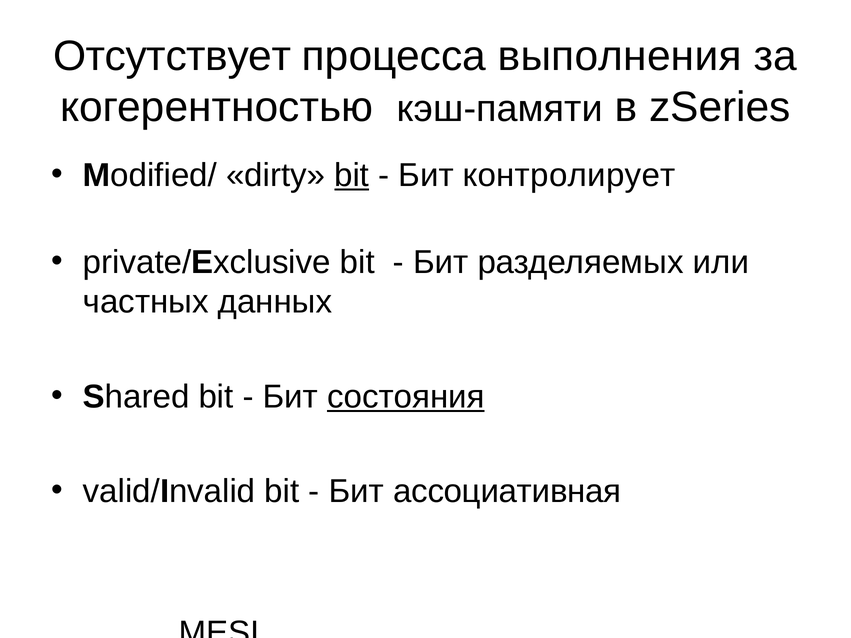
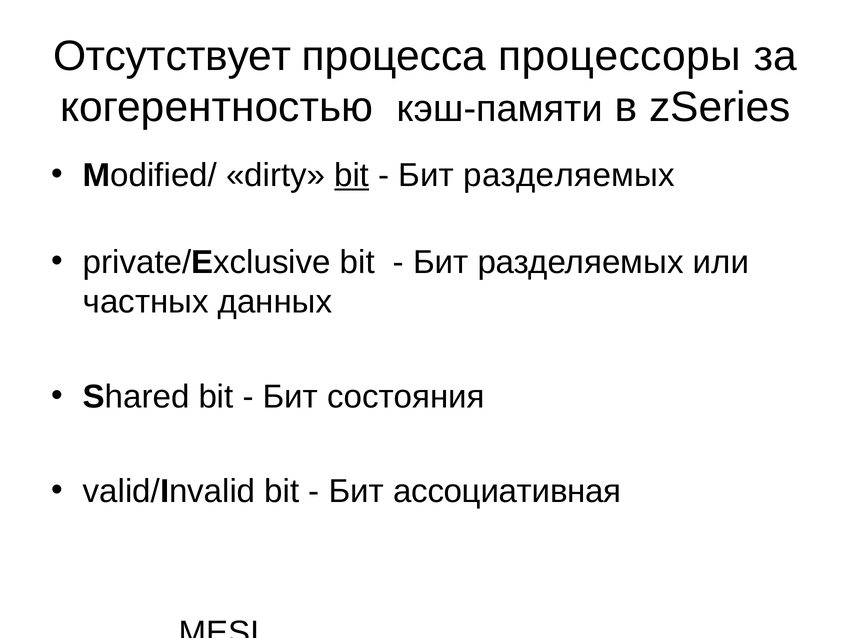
выполнения: выполнения -> процессоры (620, 56)
контролирует: контролирует -> разделяемых (569, 175)
состояния underline: present -> none (406, 397)
